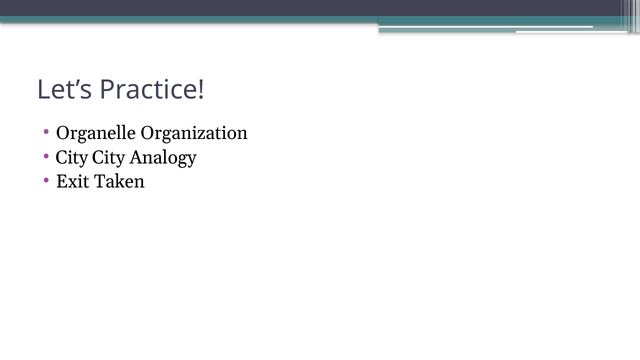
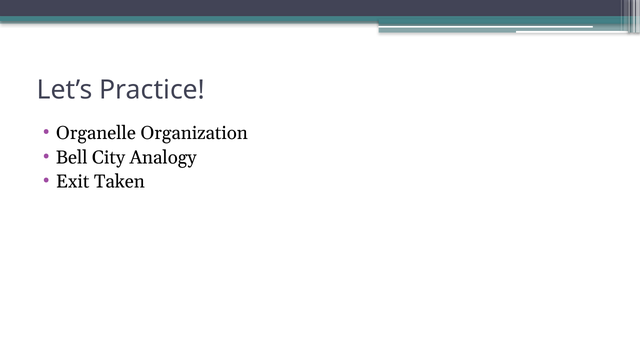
City: City -> Bell (72, 157)
